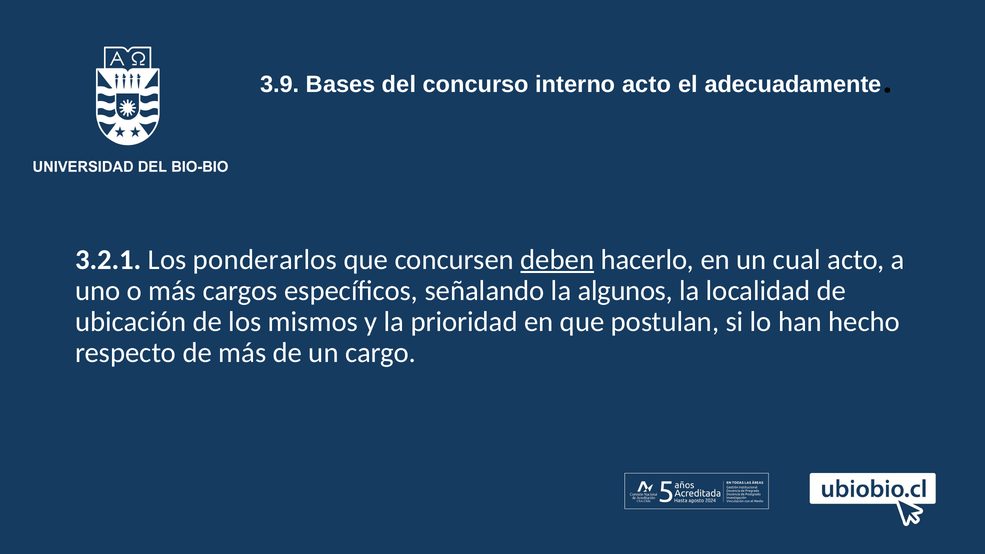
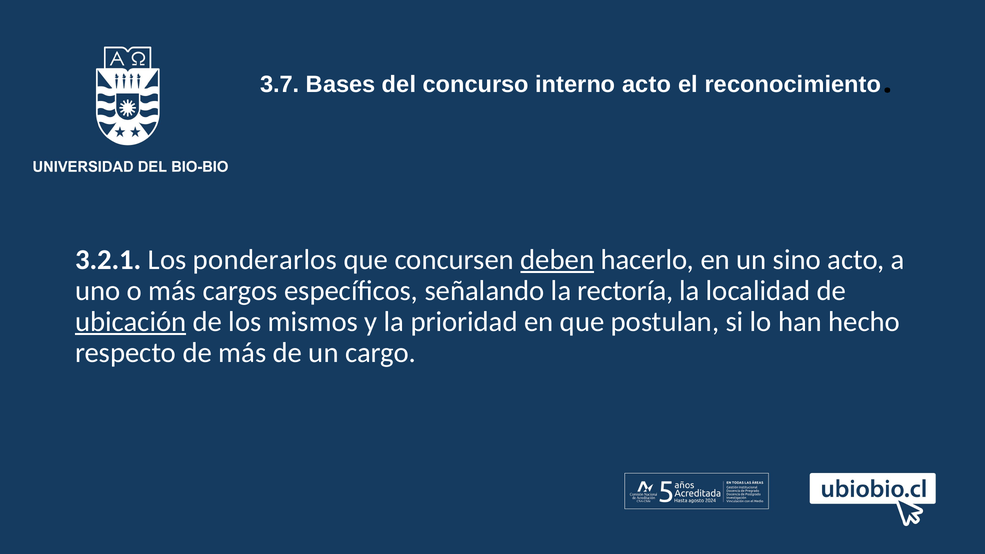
3.9: 3.9 -> 3.7 (280, 85)
adecuadamente: adecuadamente -> reconocimiento (793, 85)
cual: cual -> sino (797, 260)
algunos: algunos -> rectoría (625, 291)
ubicación underline: none -> present (131, 322)
